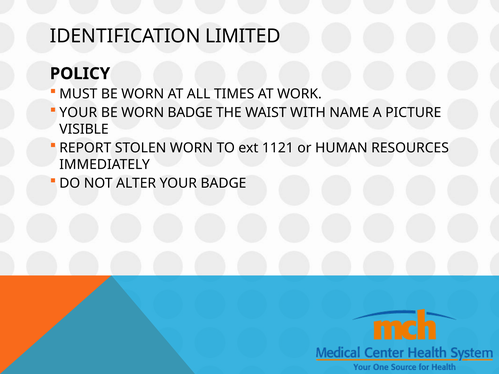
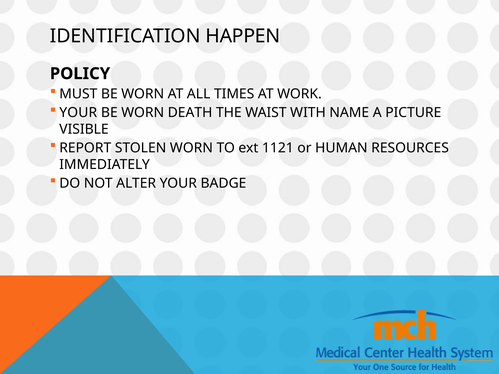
LIMITED: LIMITED -> HAPPEN (243, 36)
WORN BADGE: BADGE -> DEATH (190, 113)
